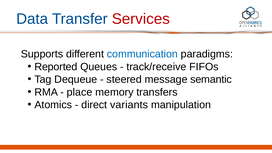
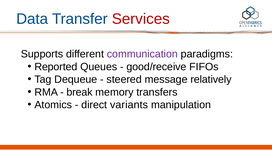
communication colour: blue -> purple (142, 54)
track/receive: track/receive -> good/receive (156, 67)
semantic: semantic -> relatively (211, 79)
place: place -> break (80, 92)
